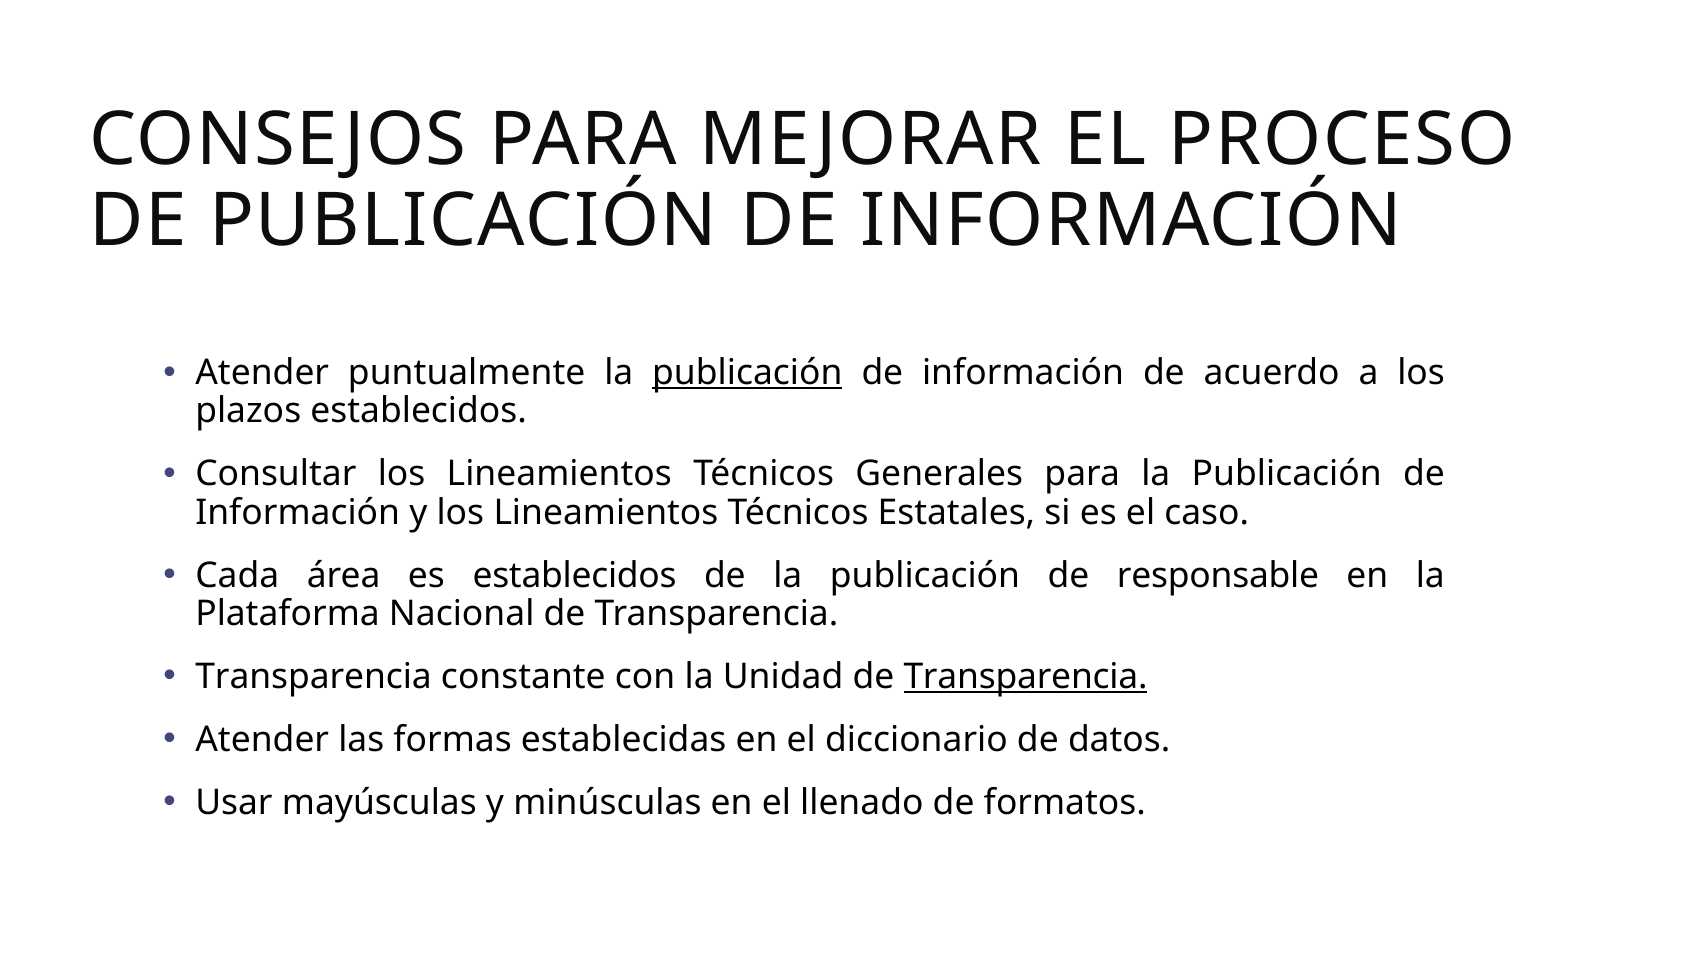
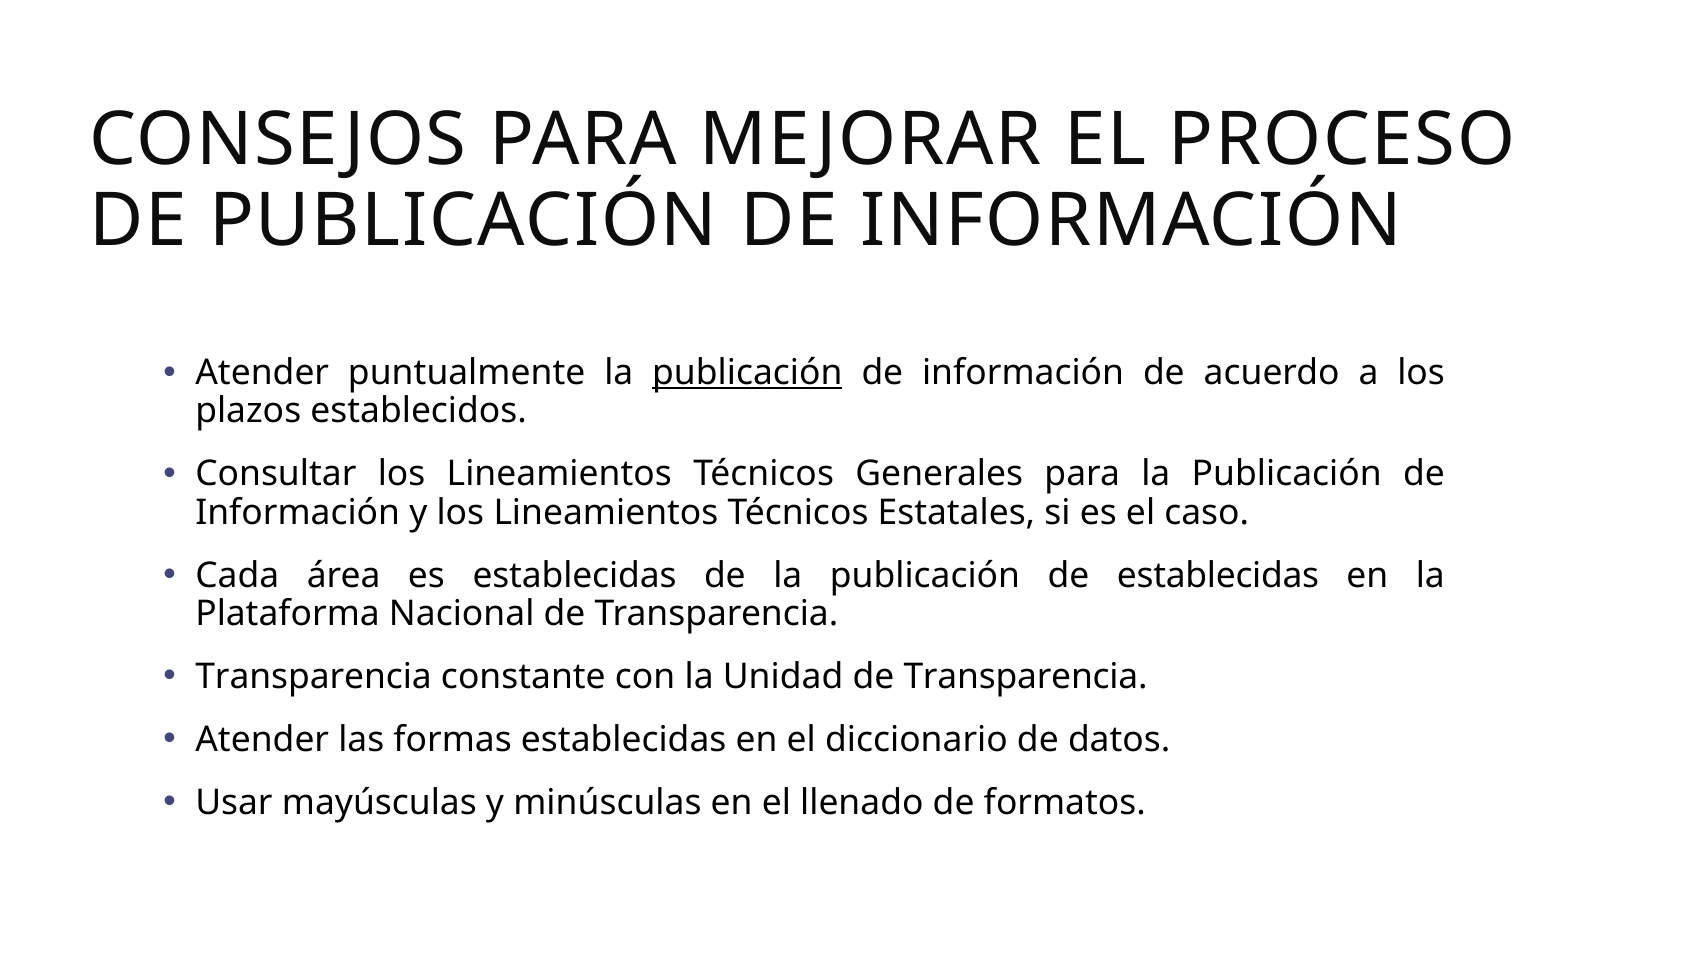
es establecidos: establecidos -> establecidas (575, 575)
de responsable: responsable -> establecidas (1218, 575)
Transparencia underline: present -> none (1026, 676)
